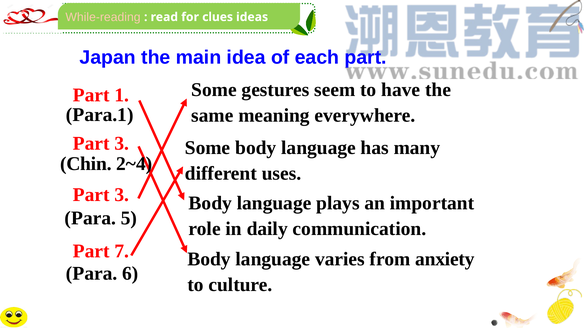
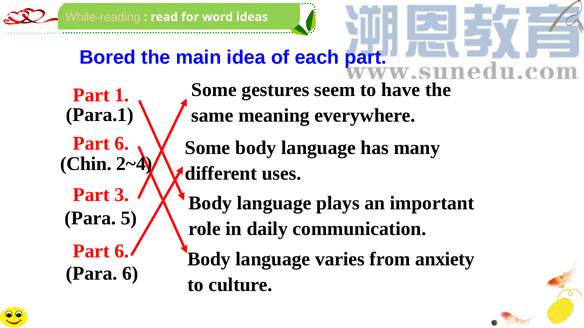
clues: clues -> word (218, 17)
Japan: Japan -> Bored (108, 57)
3: 3 -> 6 (122, 144)
7: 7 -> 6 (122, 252)
